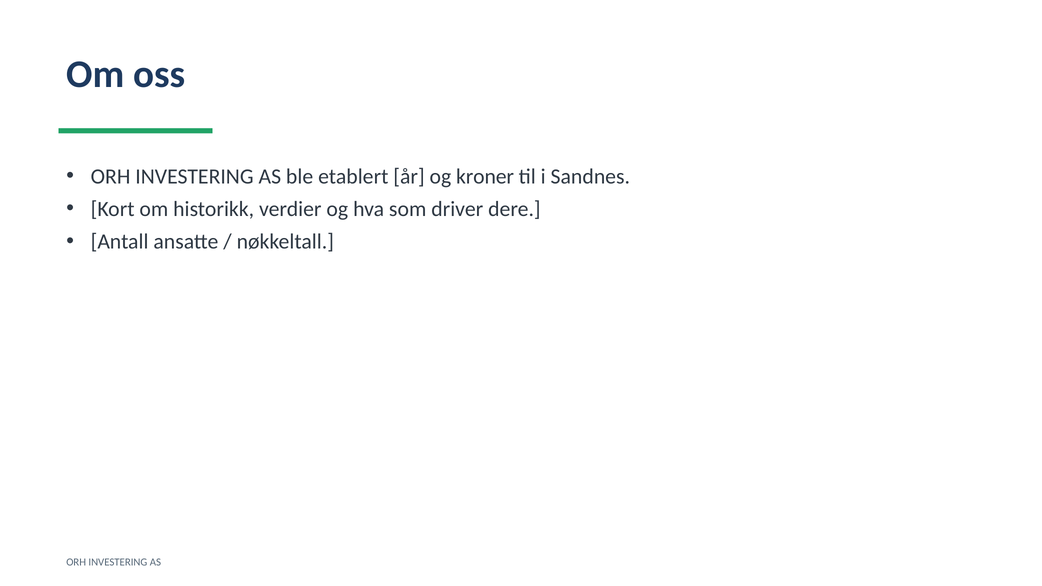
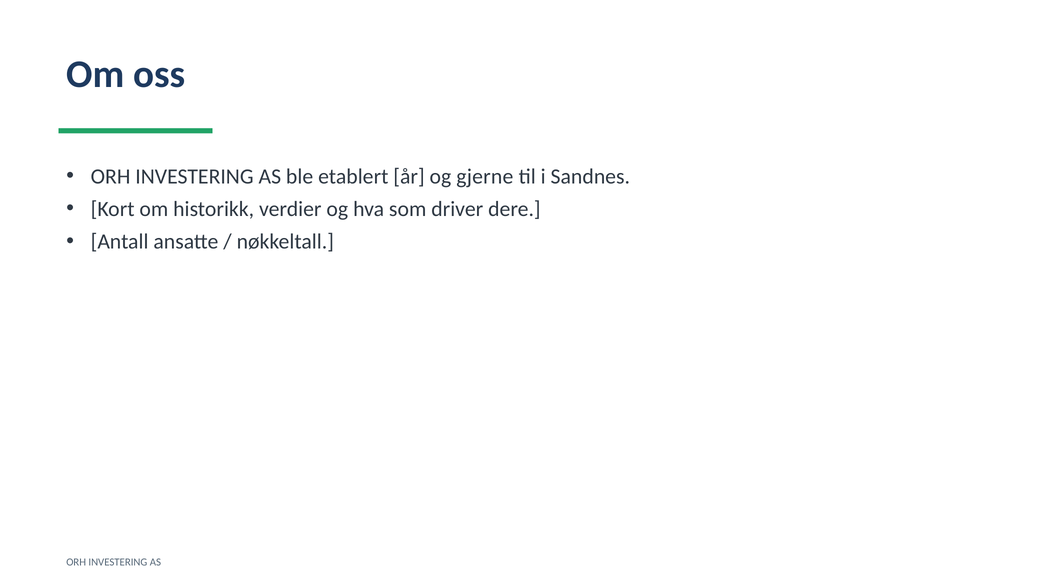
kroner: kroner -> gjerne (485, 176)
